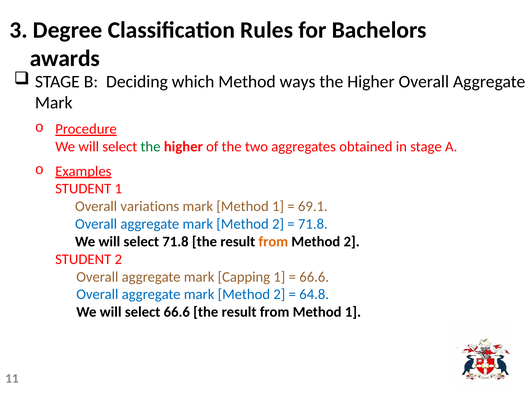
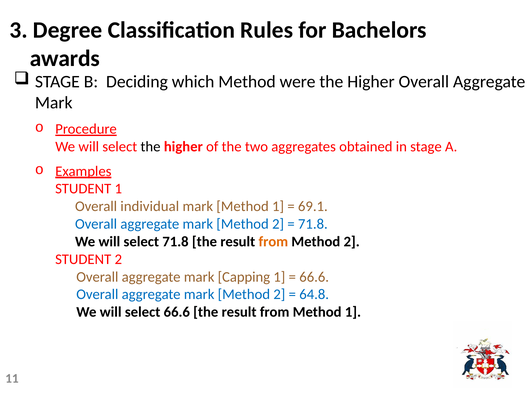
ways: ways -> were (298, 82)
the colour: green -> black (150, 147)
variations: variations -> individual (150, 206)
